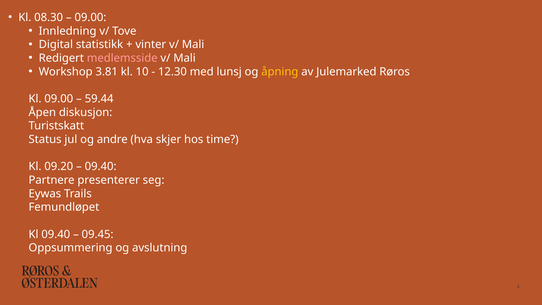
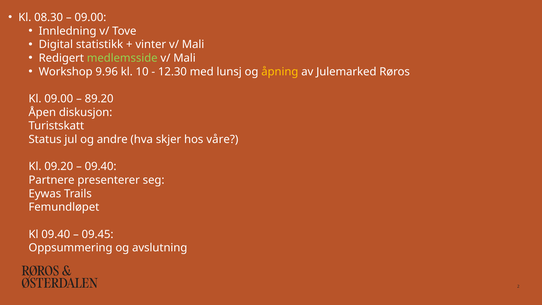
medlemsside colour: pink -> light green (122, 58)
3.81: 3.81 -> 9.96 (107, 72)
59.44: 59.44 -> 89.20 (99, 99)
time: time -> våre (222, 139)
